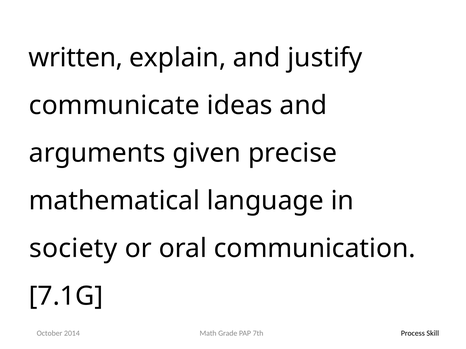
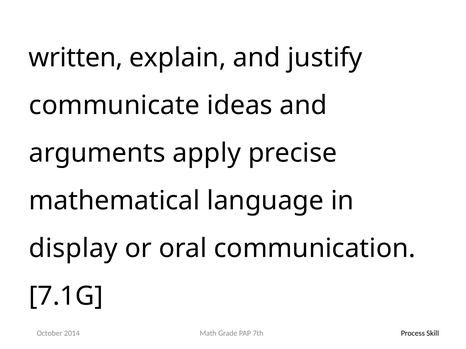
given: given -> apply (207, 153)
society: society -> display (73, 249)
